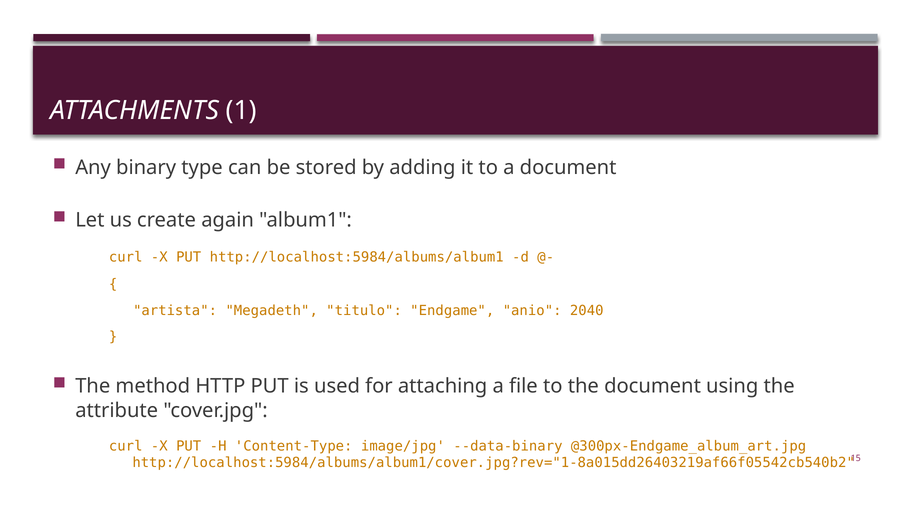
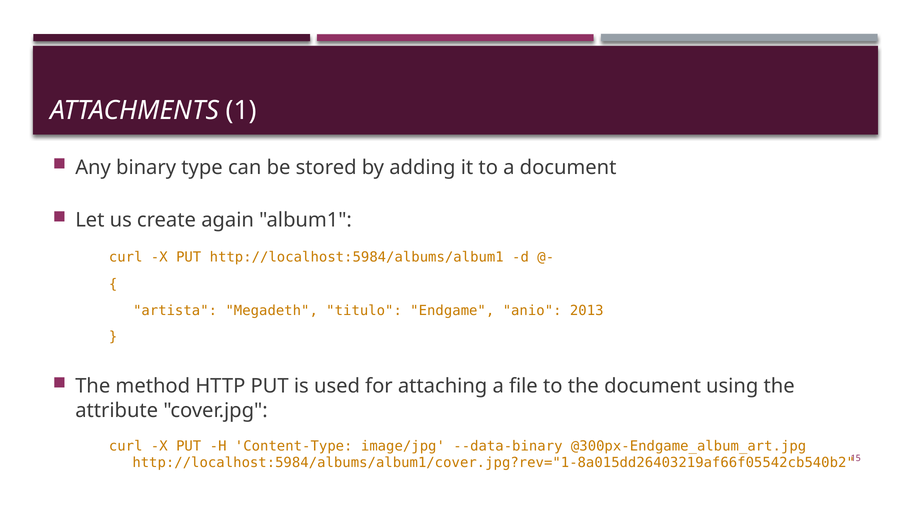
2040: 2040 -> 2013 (587, 311)
